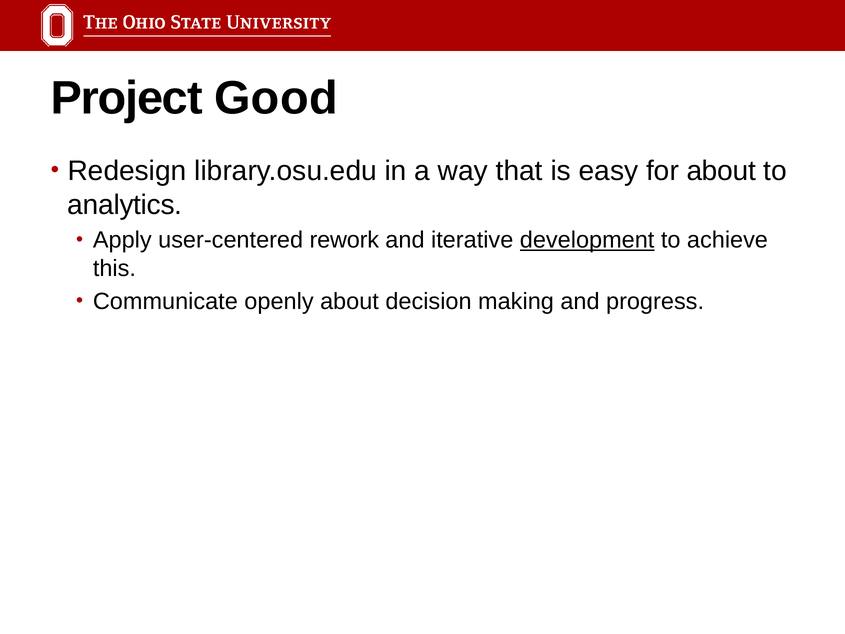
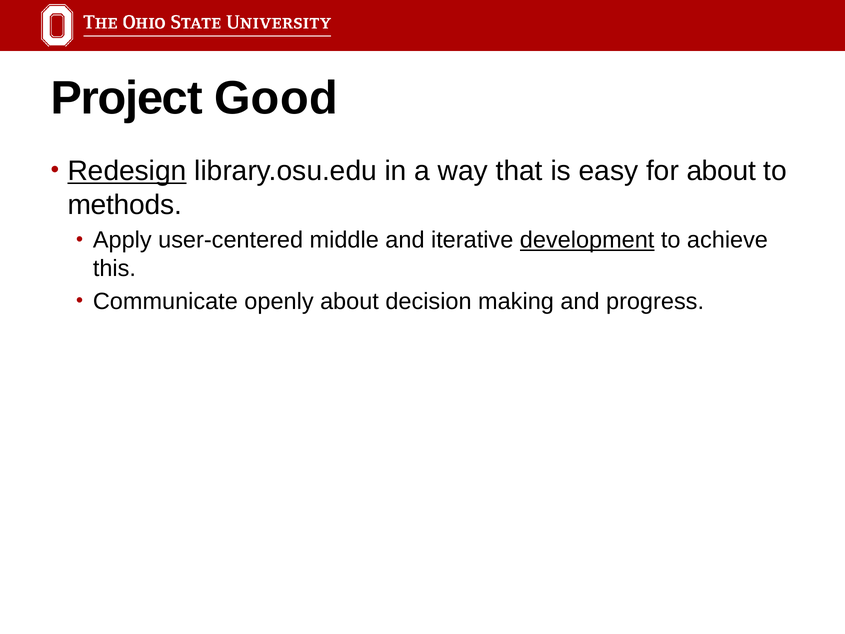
Redesign underline: none -> present (127, 171)
analytics: analytics -> methods (125, 205)
rework: rework -> middle (344, 240)
